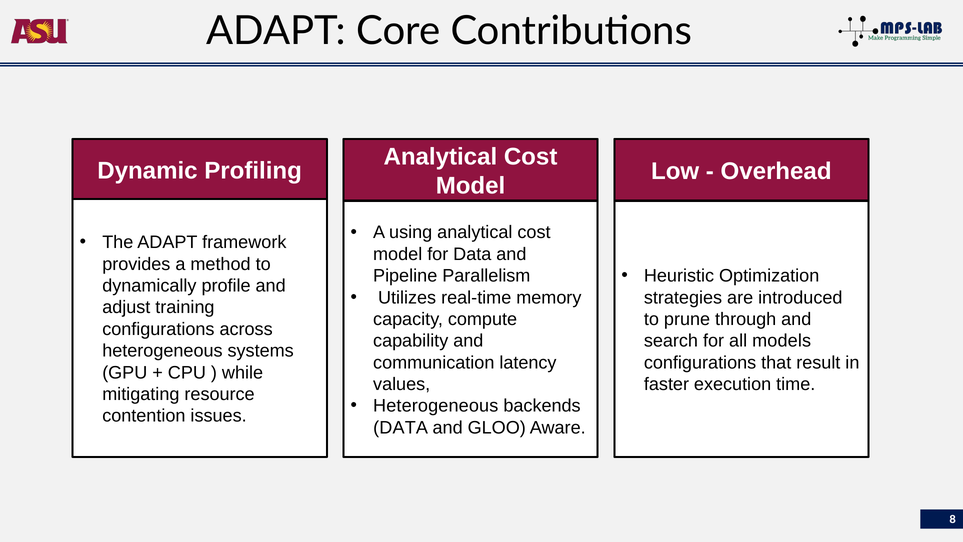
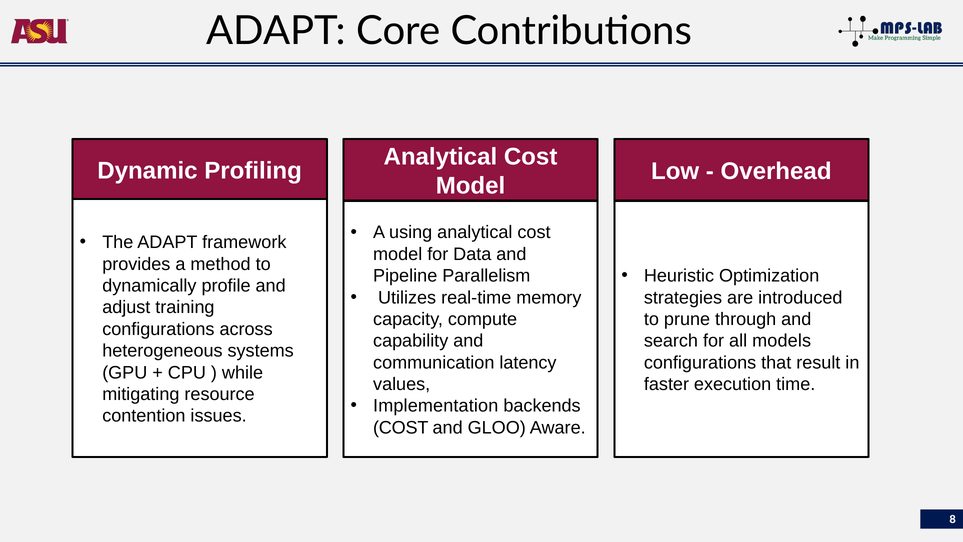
Heterogeneous: Heterogeneous -> Implementation (436, 406)
DATA: DATA -> COST (401, 427)
